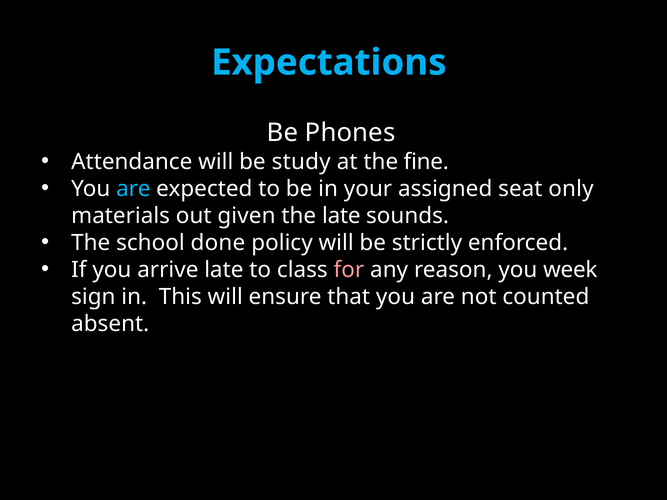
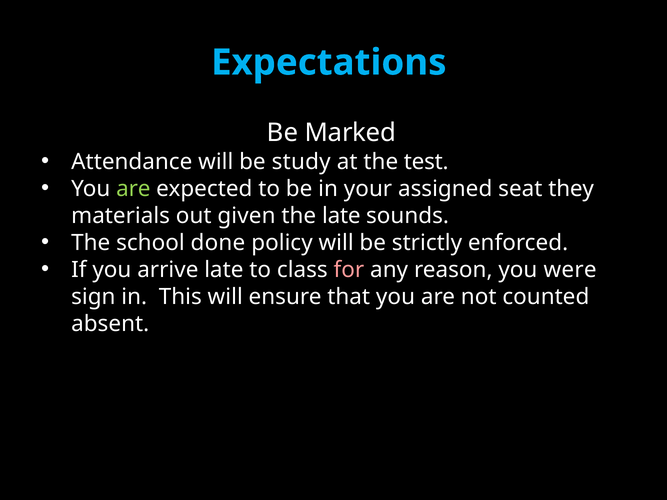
Phones: Phones -> Marked (350, 133)
fine: fine -> test (426, 162)
are colour: light blue -> light green (133, 189)
only: only -> they (571, 189)
week: week -> were (570, 270)
